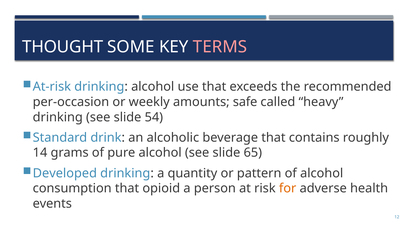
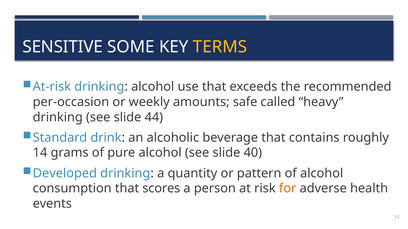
THOUGHT: THOUGHT -> SENSITIVE (63, 47)
TERMS colour: pink -> yellow (220, 47)
54: 54 -> 44 (154, 117)
65: 65 -> 40 (253, 153)
opioid: opioid -> scores (161, 189)
